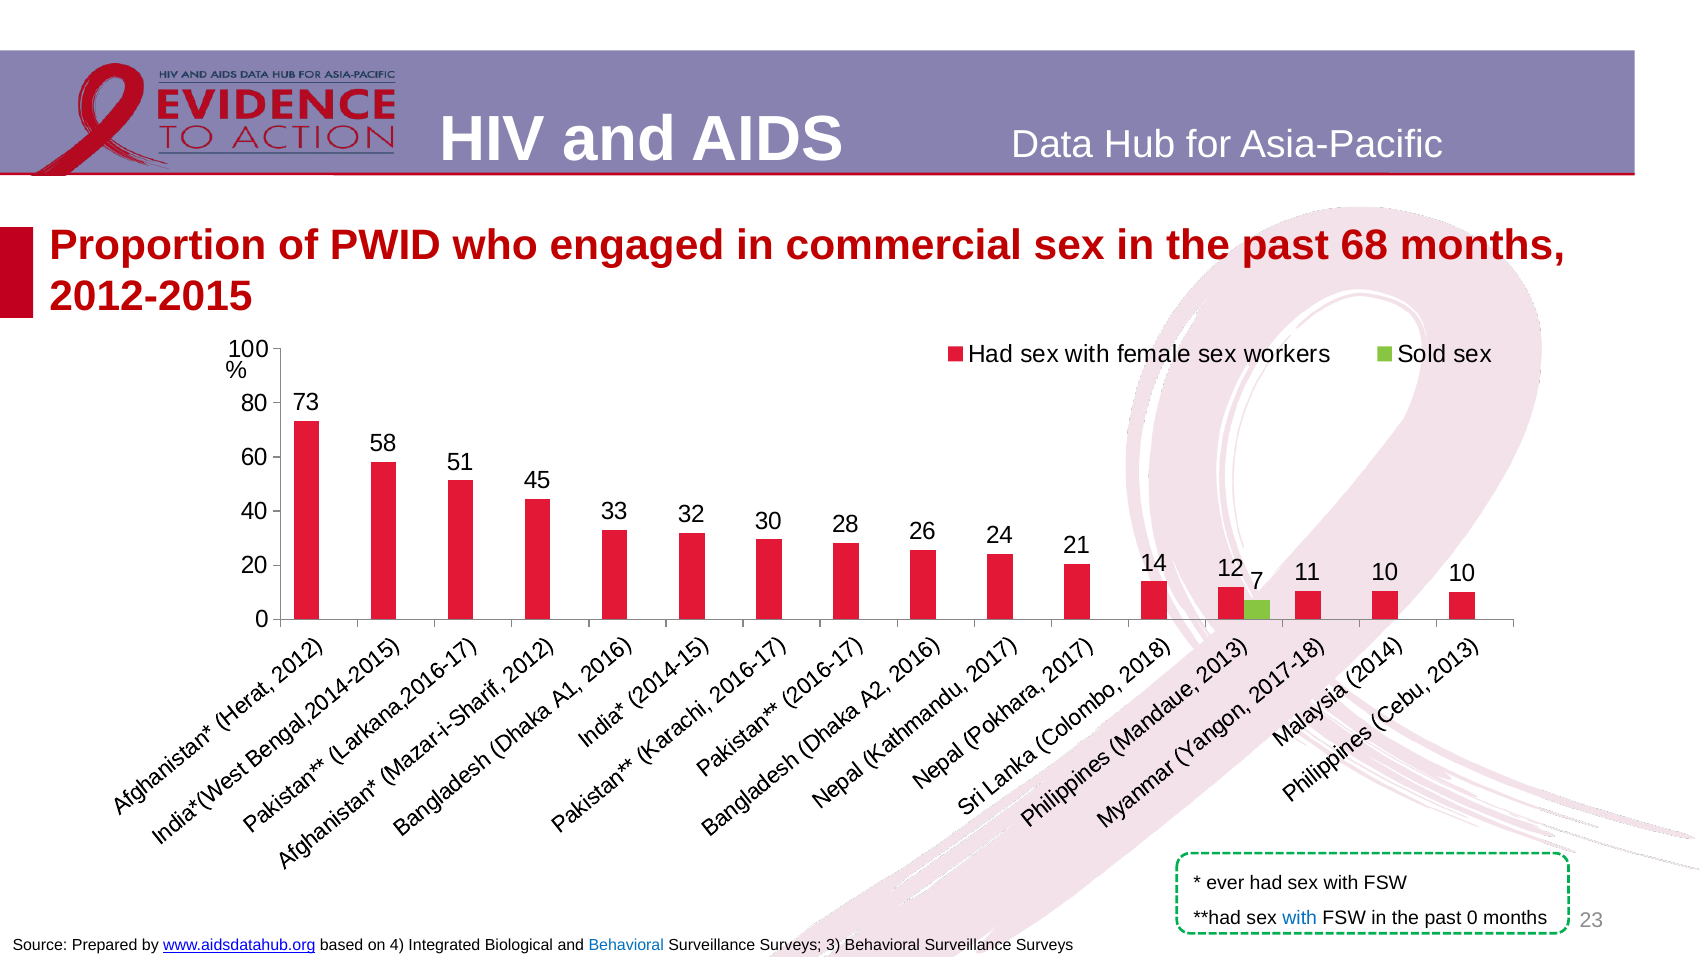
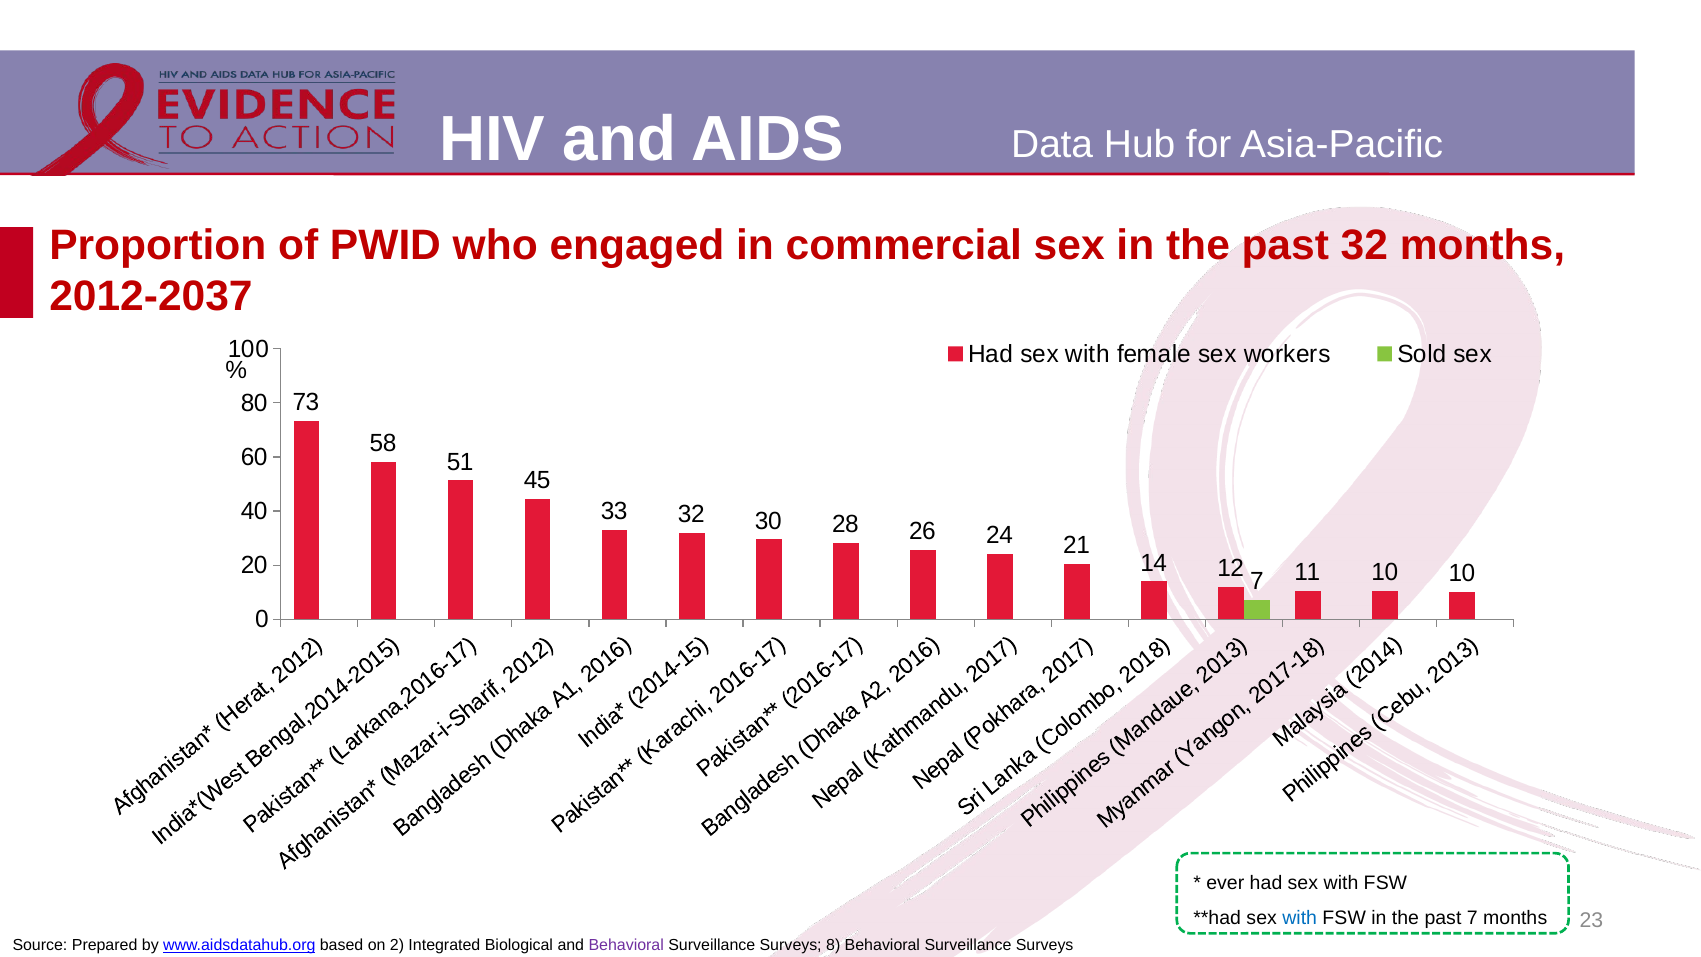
past 68: 68 -> 32 (1364, 246)
2012-2015: 2012-2015 -> 2012-2037 (151, 297)
past 0: 0 -> 7 (1472, 918)
4: 4 -> 2 (397, 945)
Behavioral colour: blue -> purple (626, 945)
3: 3 -> 8 (833, 945)
